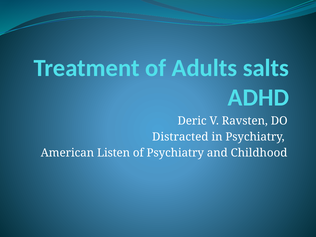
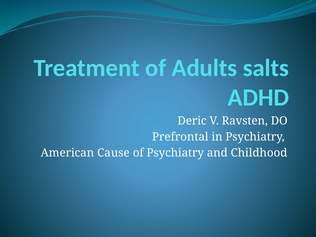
Distracted: Distracted -> Prefrontal (180, 137)
Listen: Listen -> Cause (113, 153)
